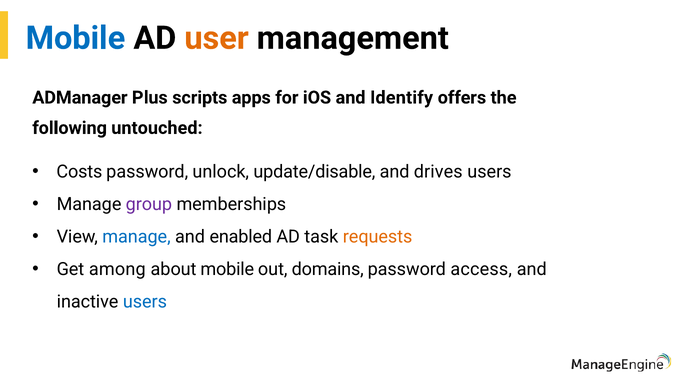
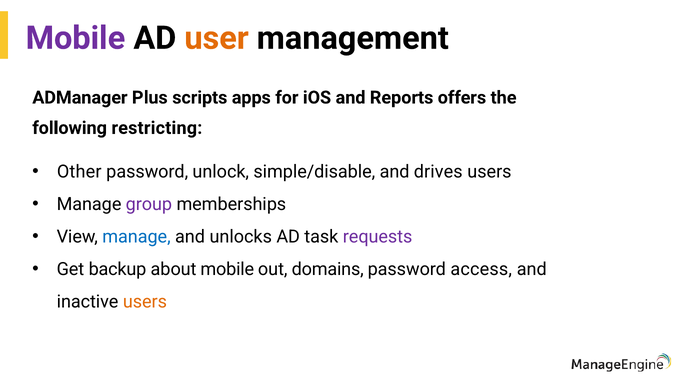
Mobile colour: blue -> purple (75, 38)
Identify: Identify -> Reports (402, 98)
untouched: untouched -> restricting (157, 128)
Costs: Costs -> Other (79, 172)
update/disable: update/disable -> simple/disable (314, 172)
enabled: enabled -> unlocks (241, 237)
requests colour: orange -> purple (378, 237)
among: among -> backup (117, 270)
users colour: blue -> orange (145, 302)
